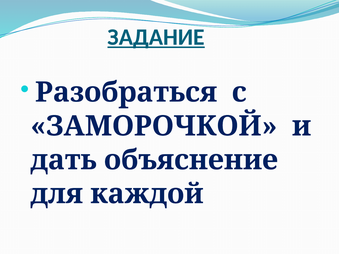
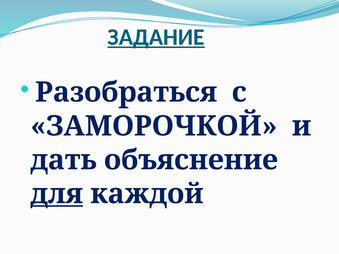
для underline: none -> present (57, 194)
